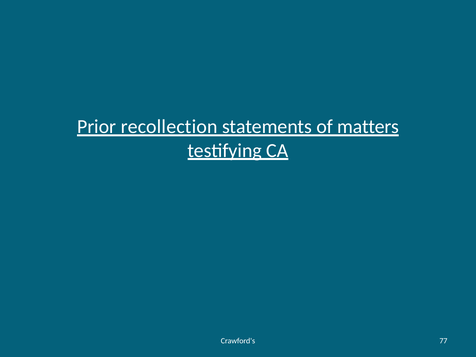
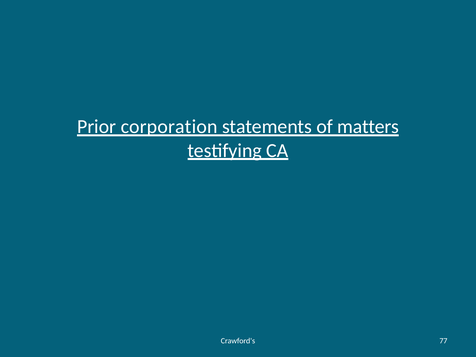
recollection: recollection -> corporation (169, 127)
